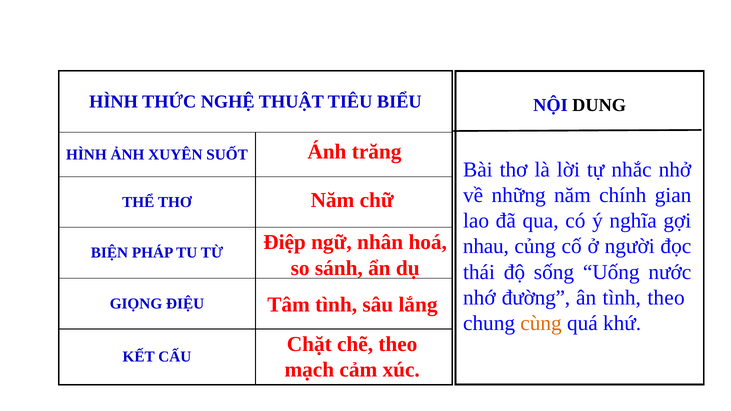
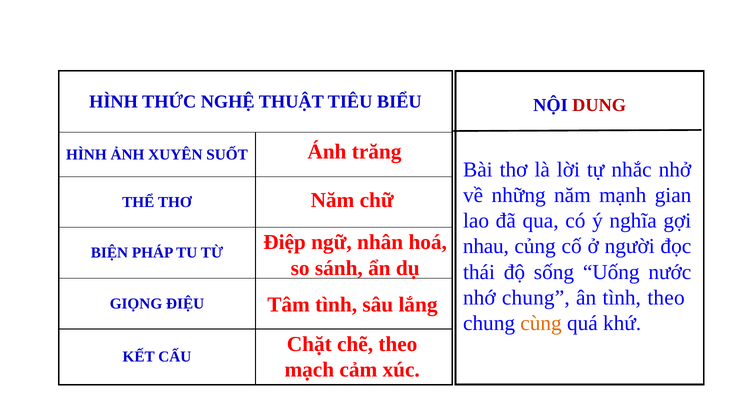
DUNG colour: black -> red (599, 105)
chính: chính -> mạnh (623, 195)
nhớ đường: đường -> chung (536, 298)
